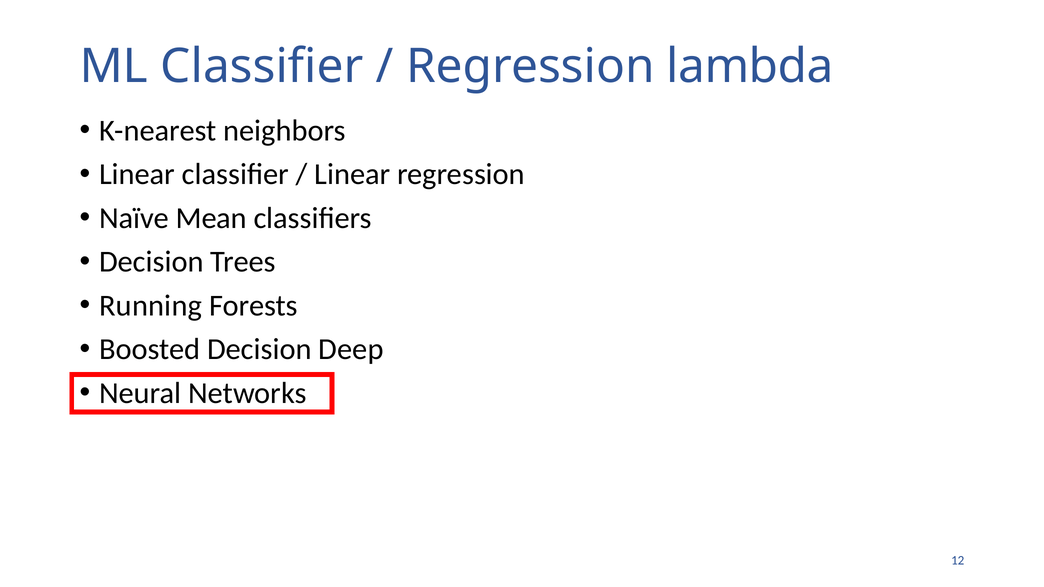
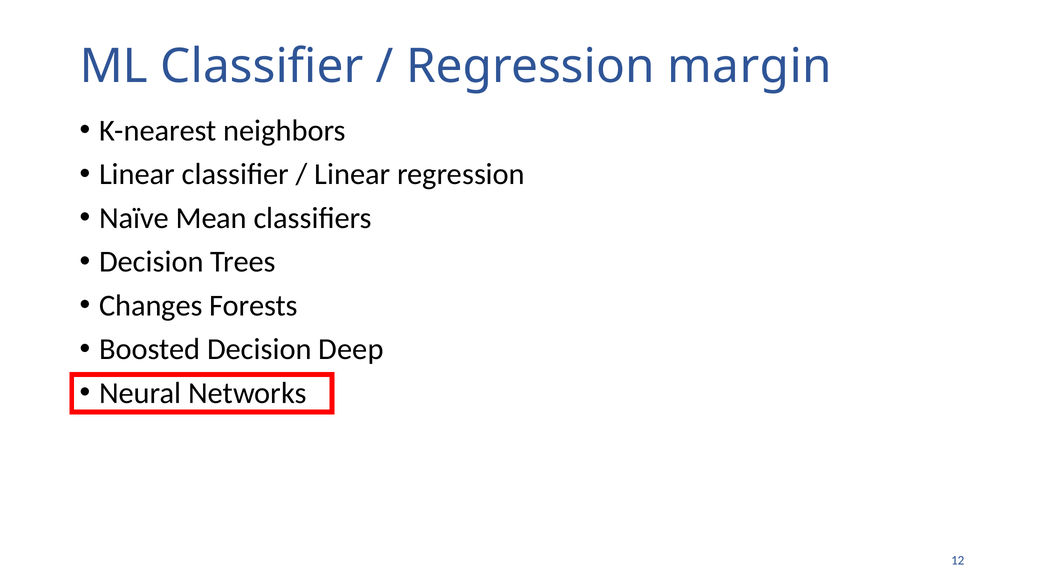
lambda: lambda -> margin (750, 66)
Running: Running -> Changes (151, 306)
